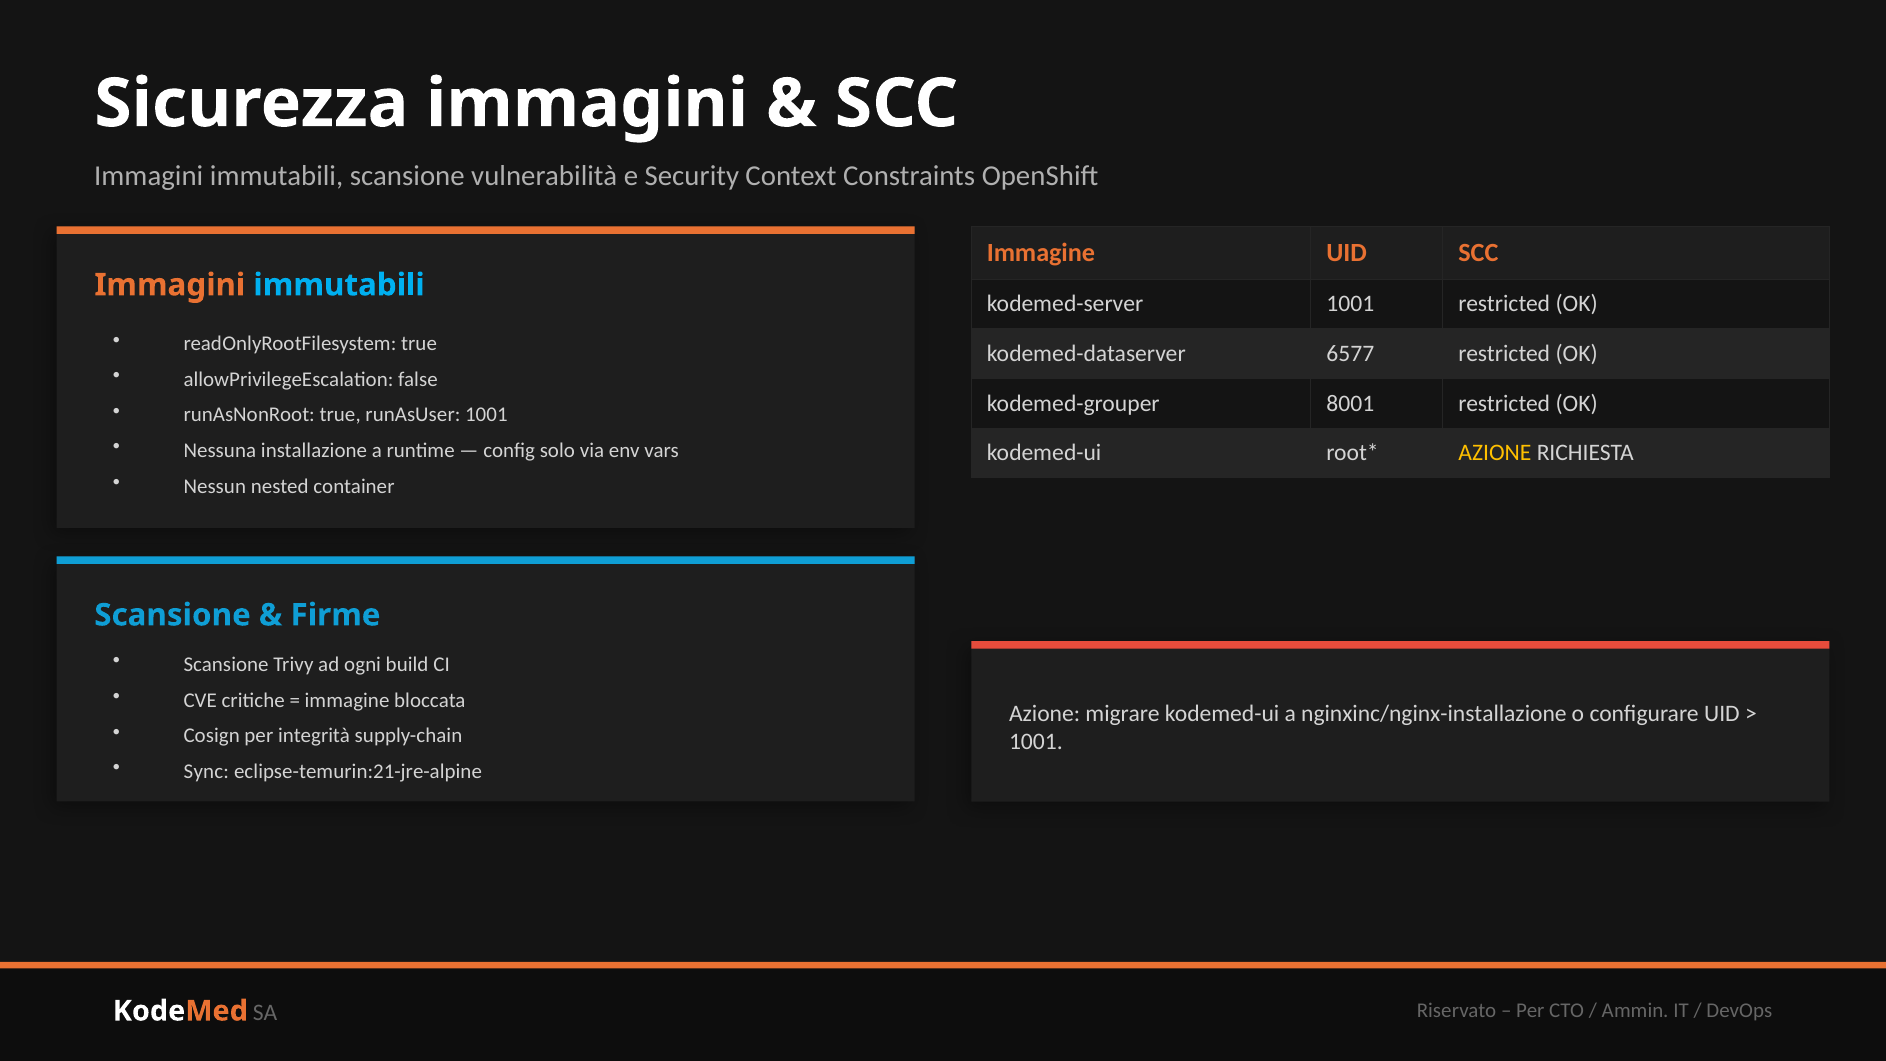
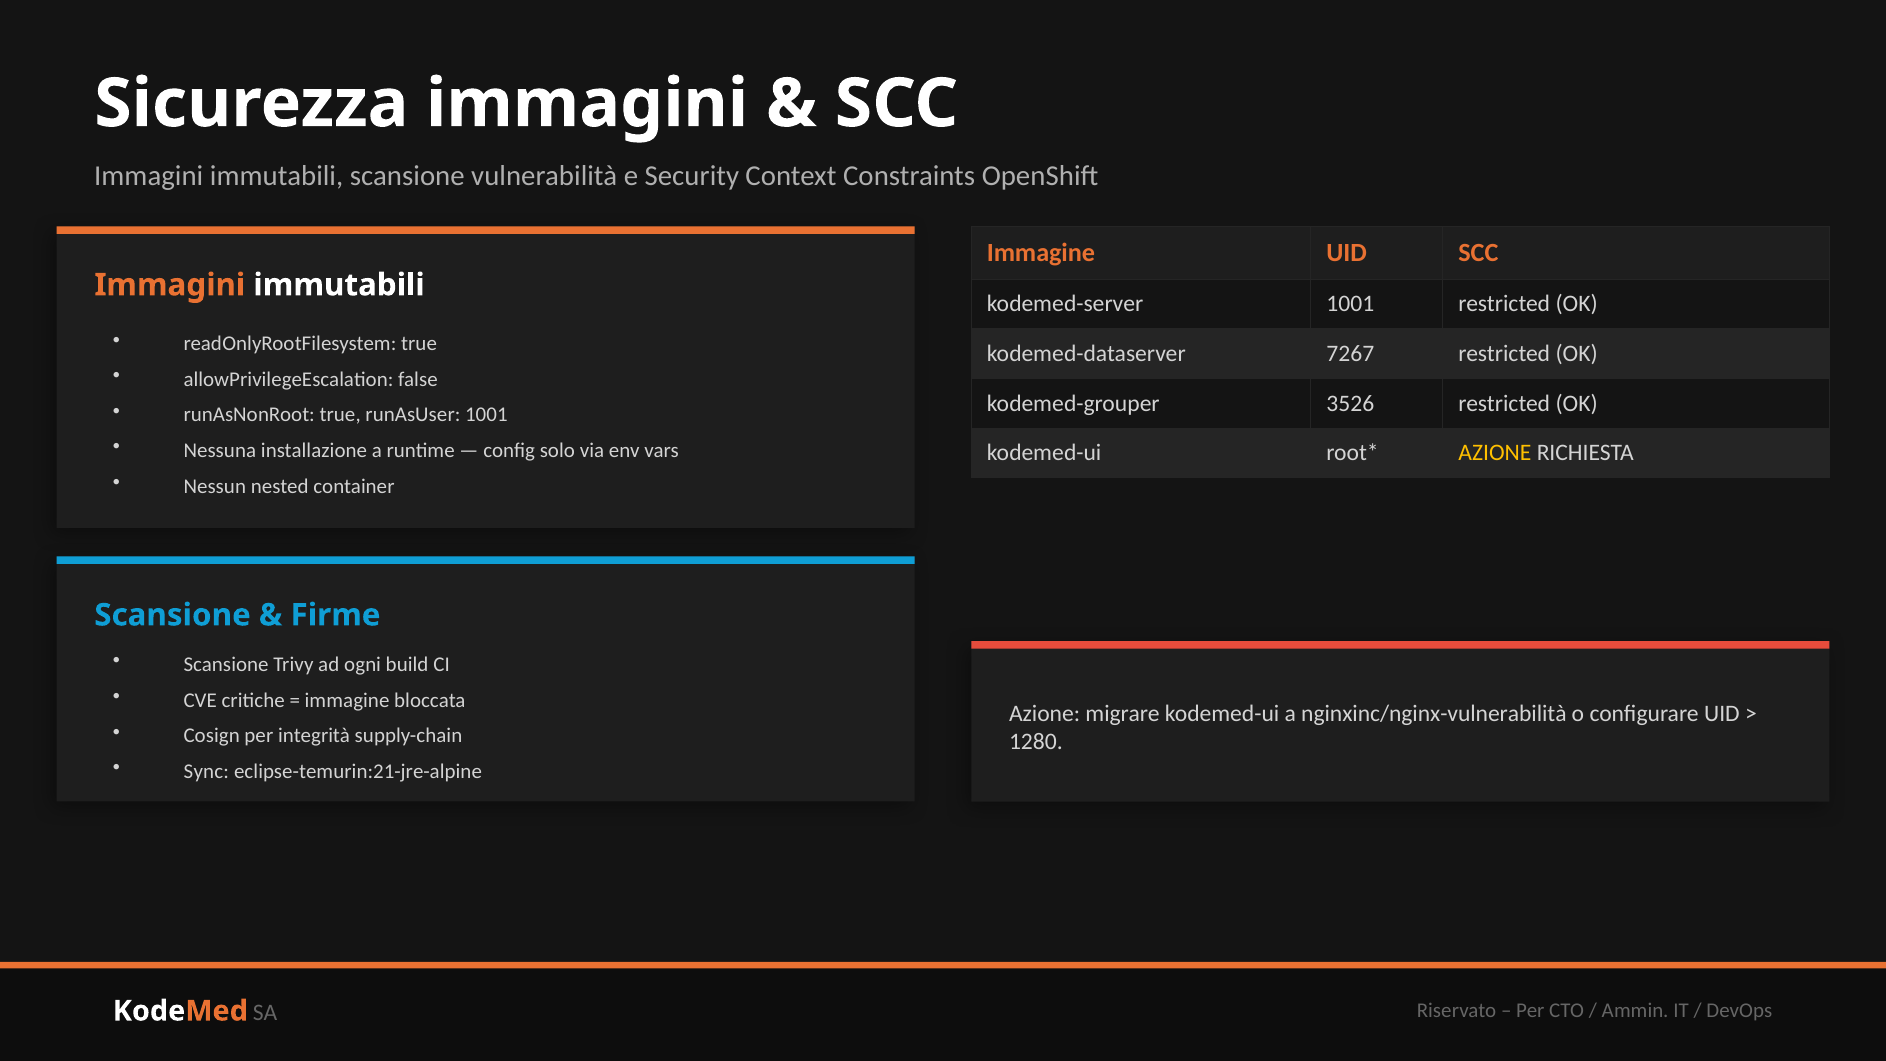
immutabili colour: light blue -> white (339, 285)
6577: 6577 -> 7267 (1350, 354)
8001: 8001 -> 3526 (1350, 403)
nginxinc/nginx-installazione: nginxinc/nginx-installazione -> nginxinc/nginx-vulnerabilità (1434, 713)
1001: 1001 -> 1280 (1036, 742)
